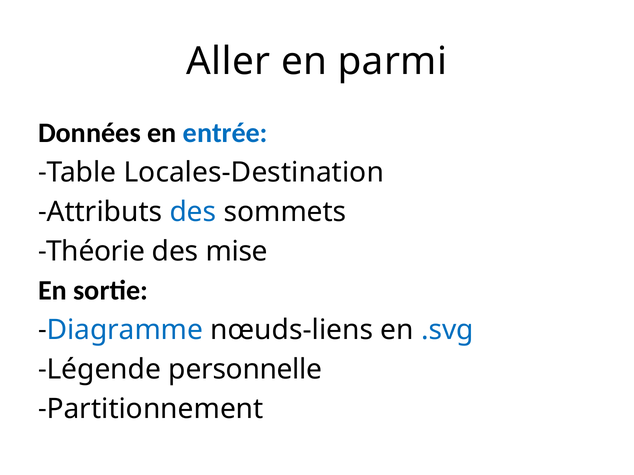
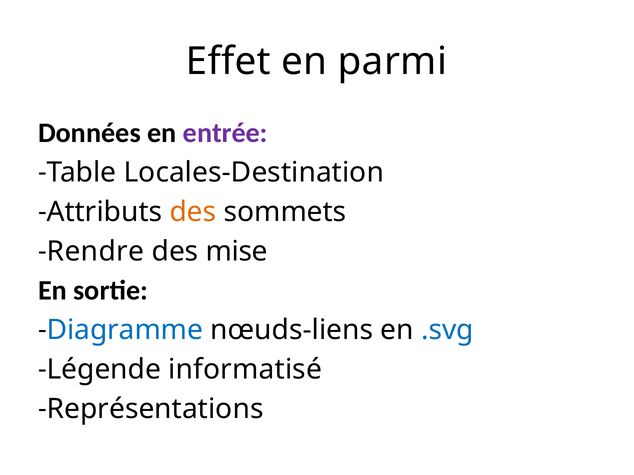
Aller: Aller -> Effet (228, 61)
entrée colour: blue -> purple (225, 133)
des colour: blue -> orange (193, 212)
Théorie: Théorie -> Rendre (95, 251)
personnelle: personnelle -> informatisé (245, 370)
Partitionnement: Partitionnement -> Représentations (155, 409)
